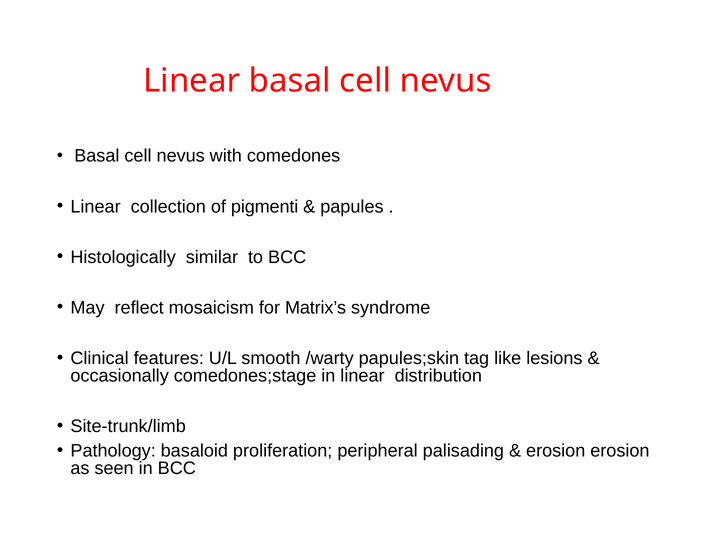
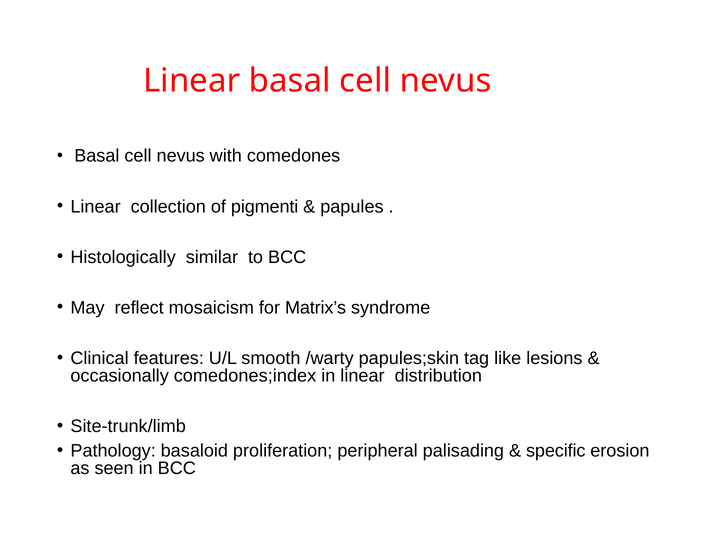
comedones;stage: comedones;stage -> comedones;index (245, 376)
erosion: erosion -> specific (556, 451)
